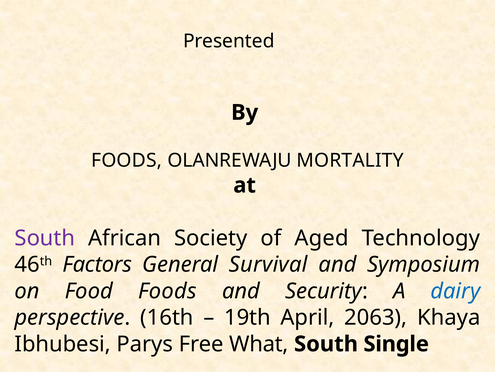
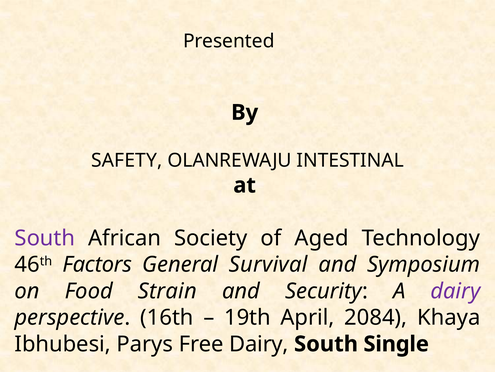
FOODS: FOODS -> SAFETY (127, 160)
MORTALITY: MORTALITY -> INTESTINAL (350, 160)
Food Foods: Foods -> Strain (167, 291)
dairy colour: blue -> purple (455, 291)
2063: 2063 -> 2084 (376, 317)
Free What: What -> Dairy (259, 343)
